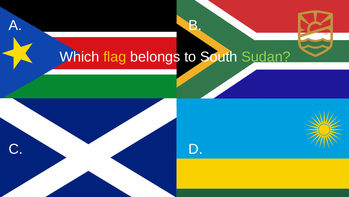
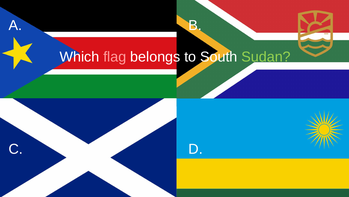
flag colour: yellow -> pink (115, 57)
